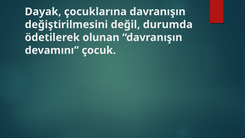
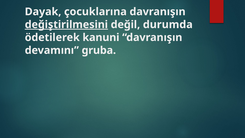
değiştirilmesini underline: none -> present (66, 25)
olunan: olunan -> kanuni (101, 37)
çocuk: çocuk -> gruba (99, 50)
